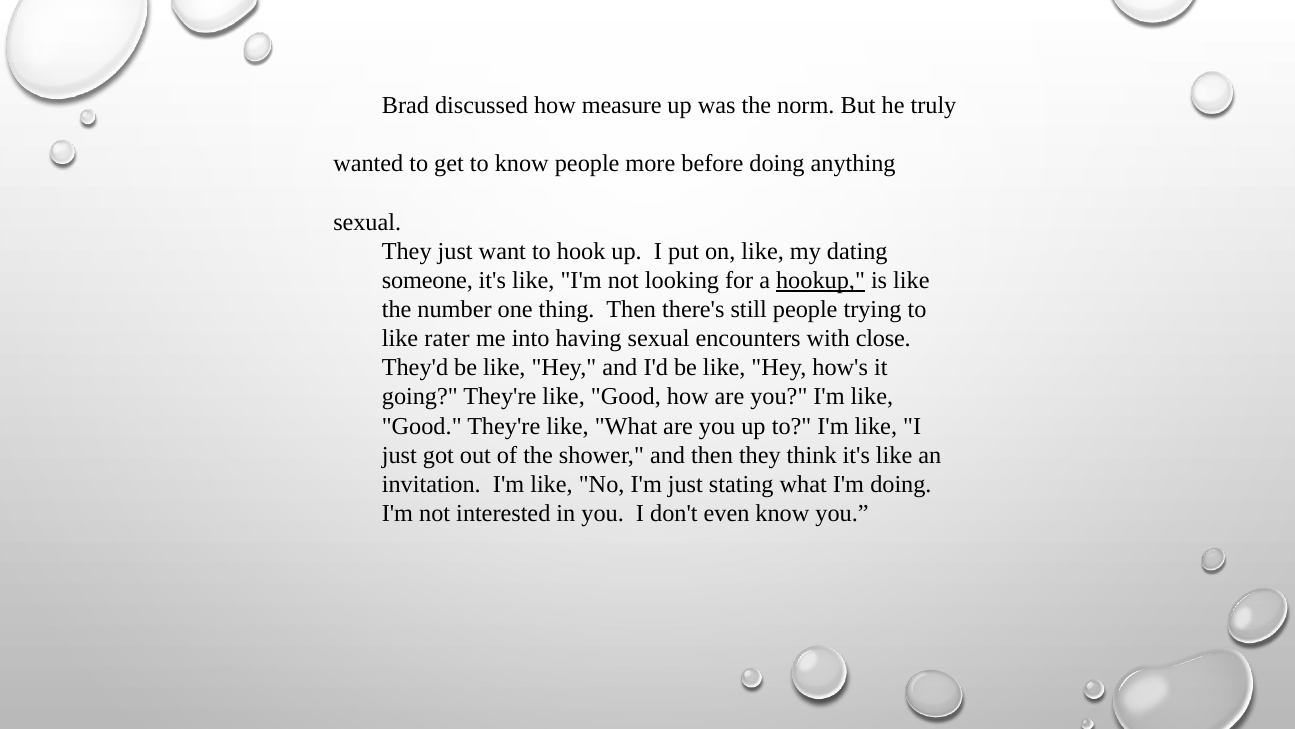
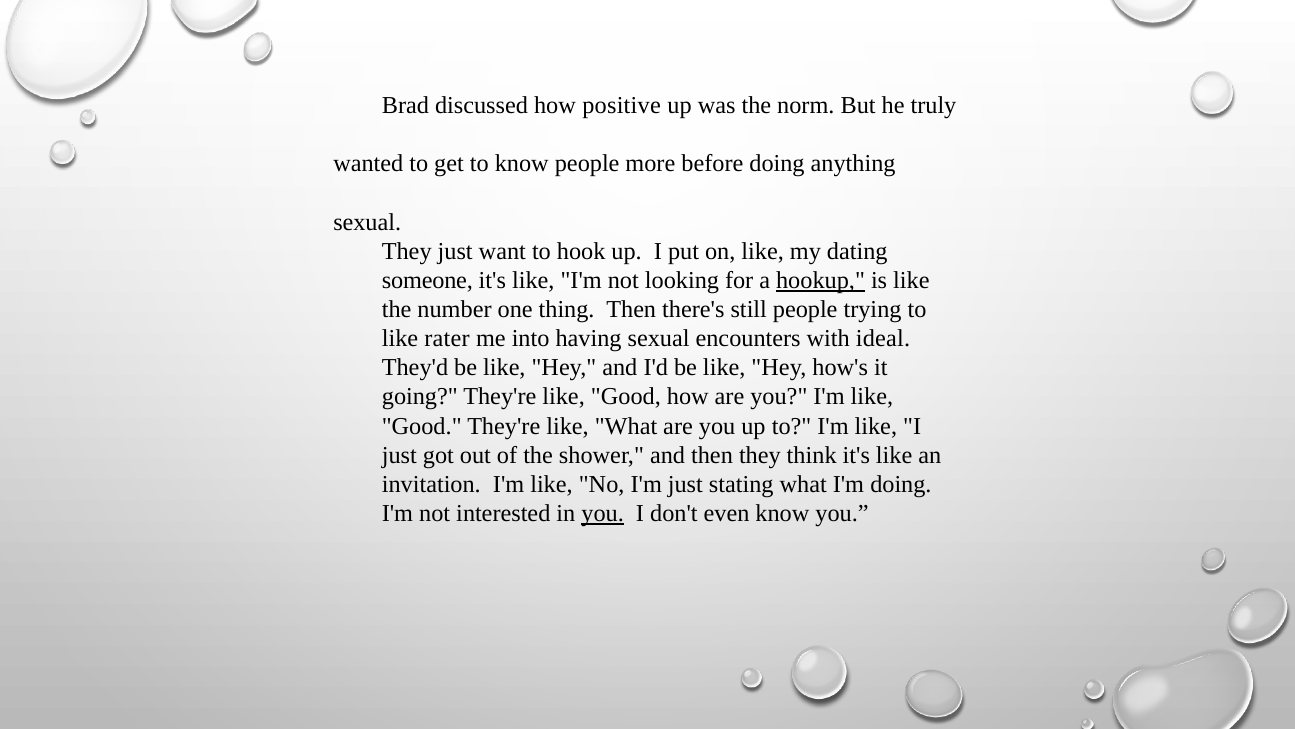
measure: measure -> positive (622, 105)
close: close -> ideal (883, 338)
you underline: none -> present (603, 513)
